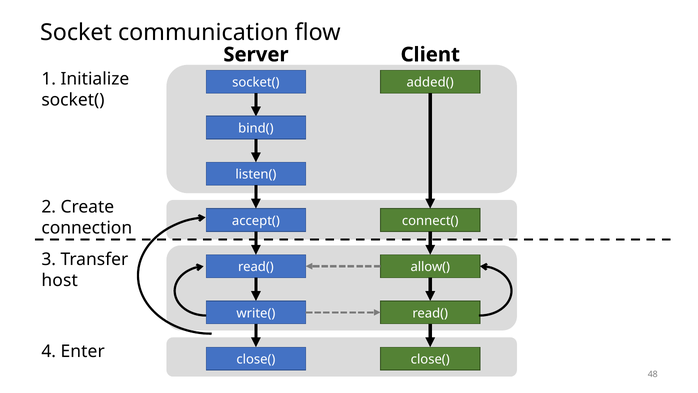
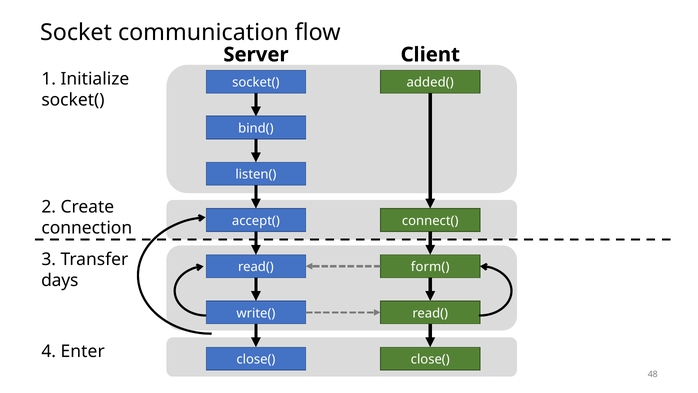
allow(: allow( -> form( (430, 267)
host: host -> days (60, 280)
